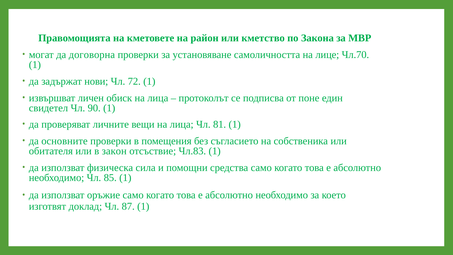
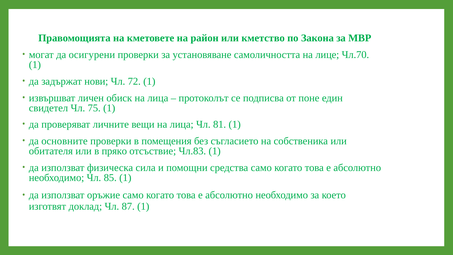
договорна: договорна -> осигурени (92, 55)
90: 90 -> 75 (94, 108)
закон: закон -> пряко (114, 151)
